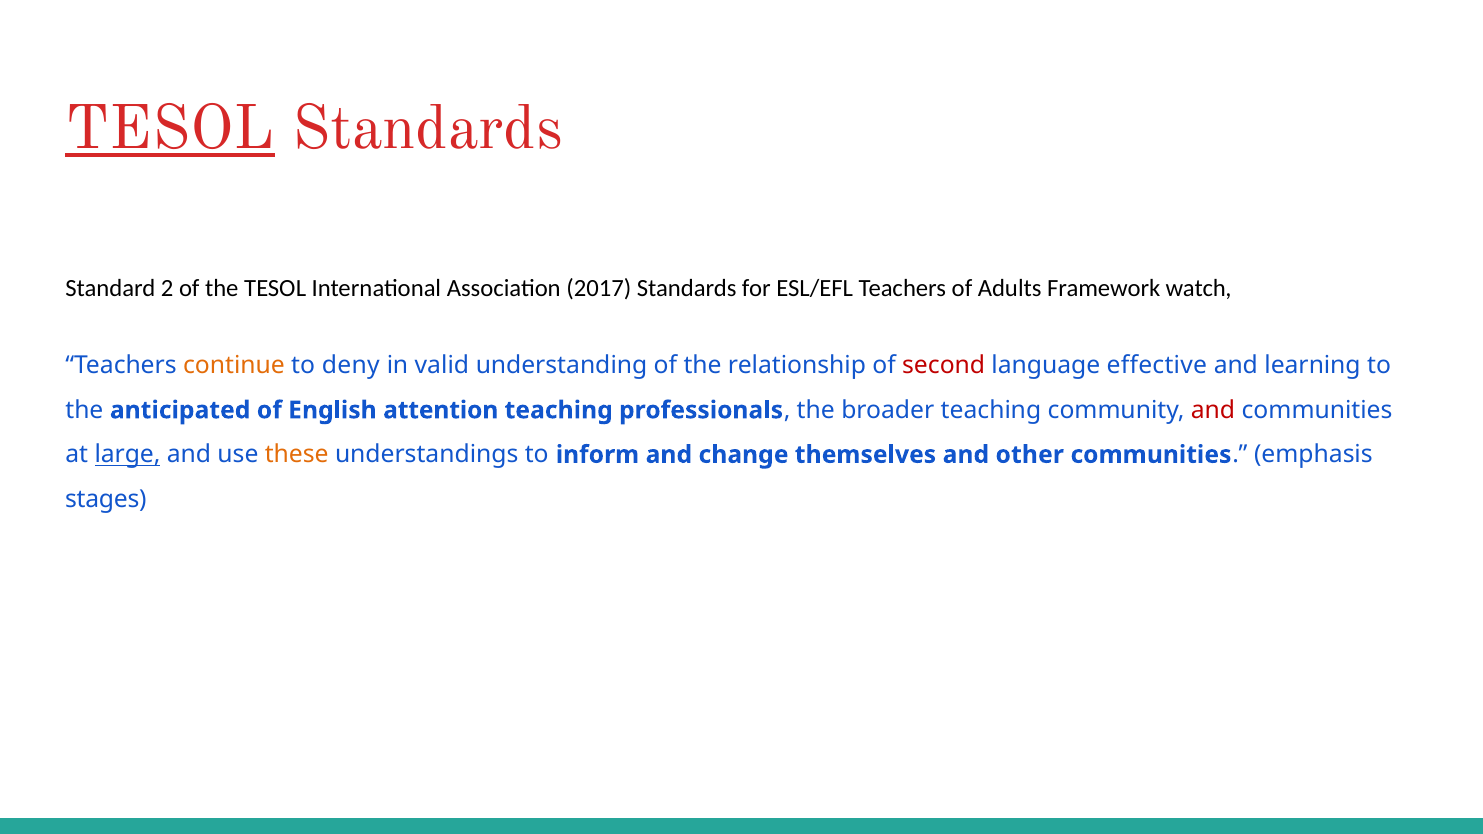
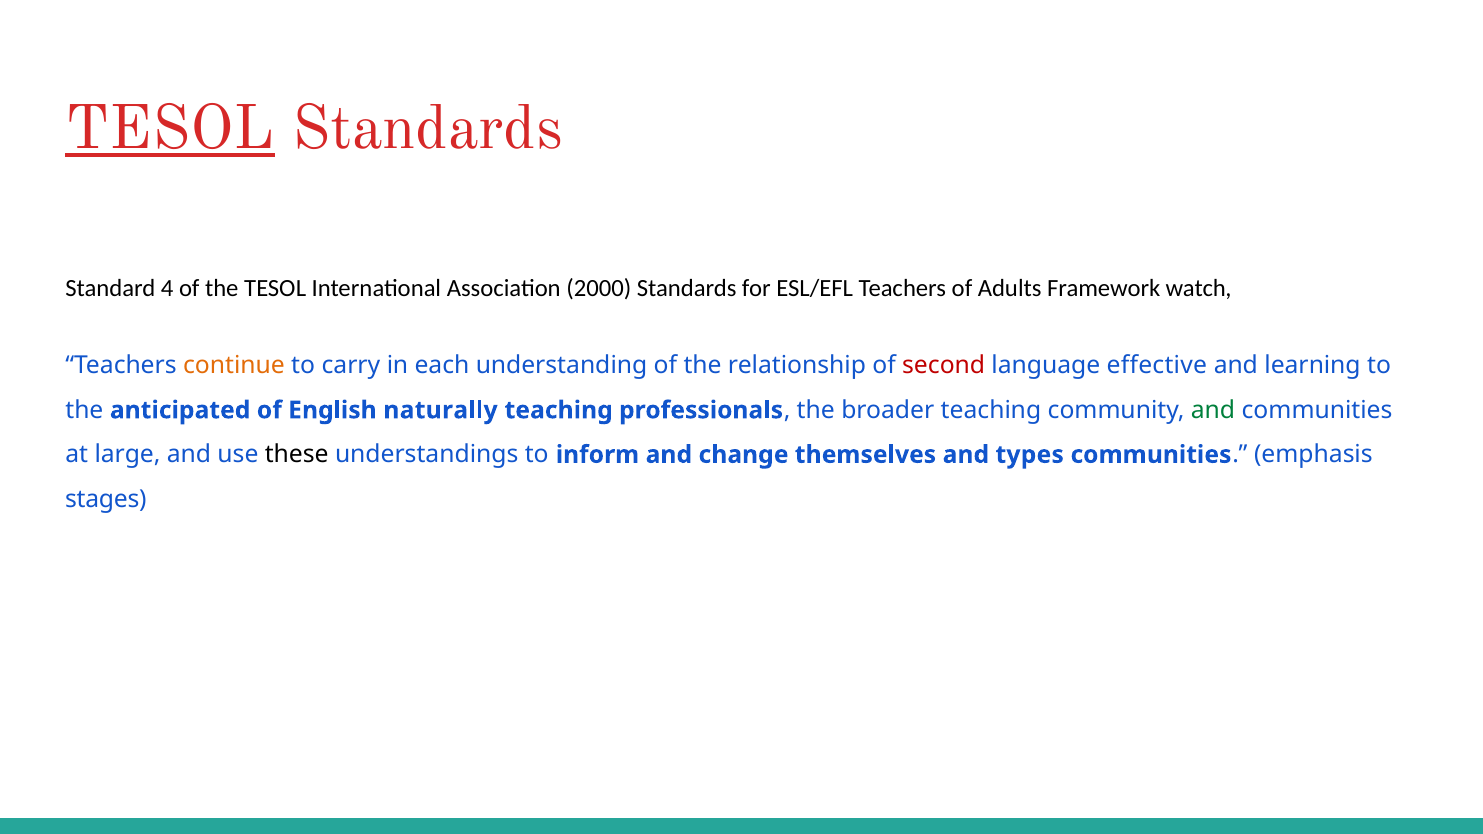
2: 2 -> 4 (167, 288)
2017: 2017 -> 2000 (599, 288)
deny: deny -> carry (351, 366)
valid: valid -> each (442, 366)
attention: attention -> naturally (441, 410)
and colour: red -> green (1213, 410)
large underline: present -> none (127, 455)
these colour: orange -> black (297, 455)
other: other -> types (1030, 455)
